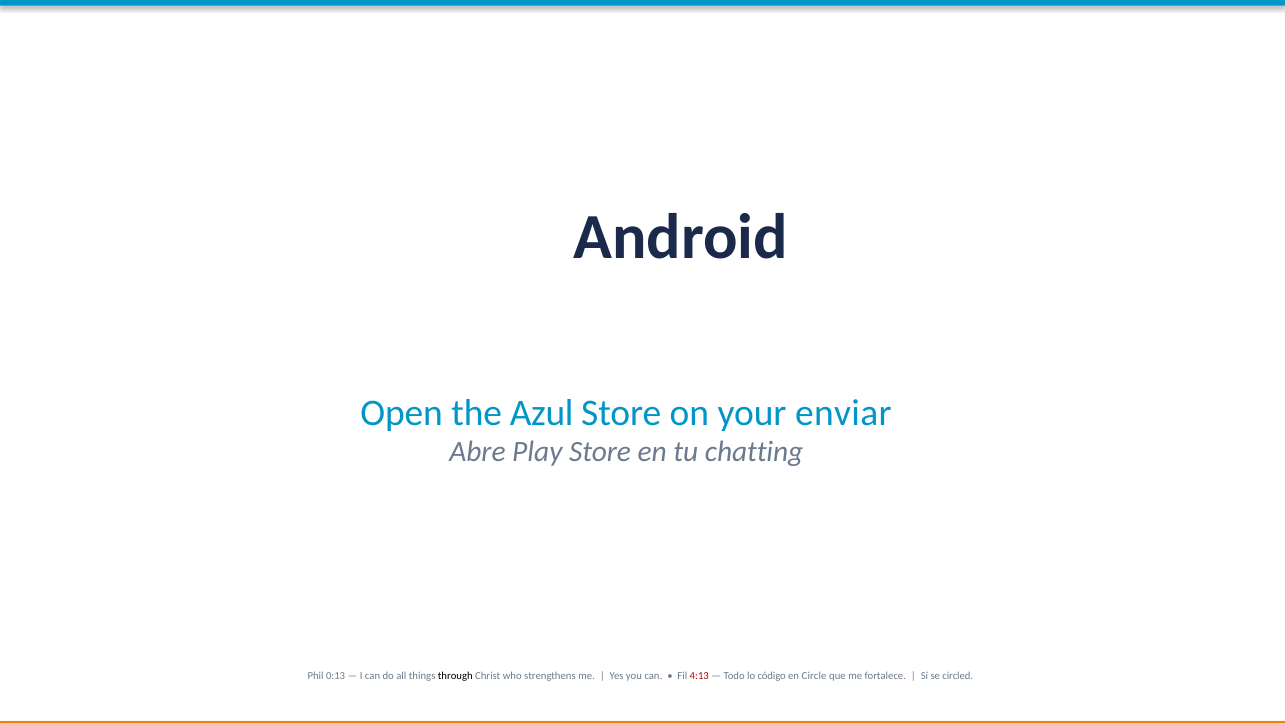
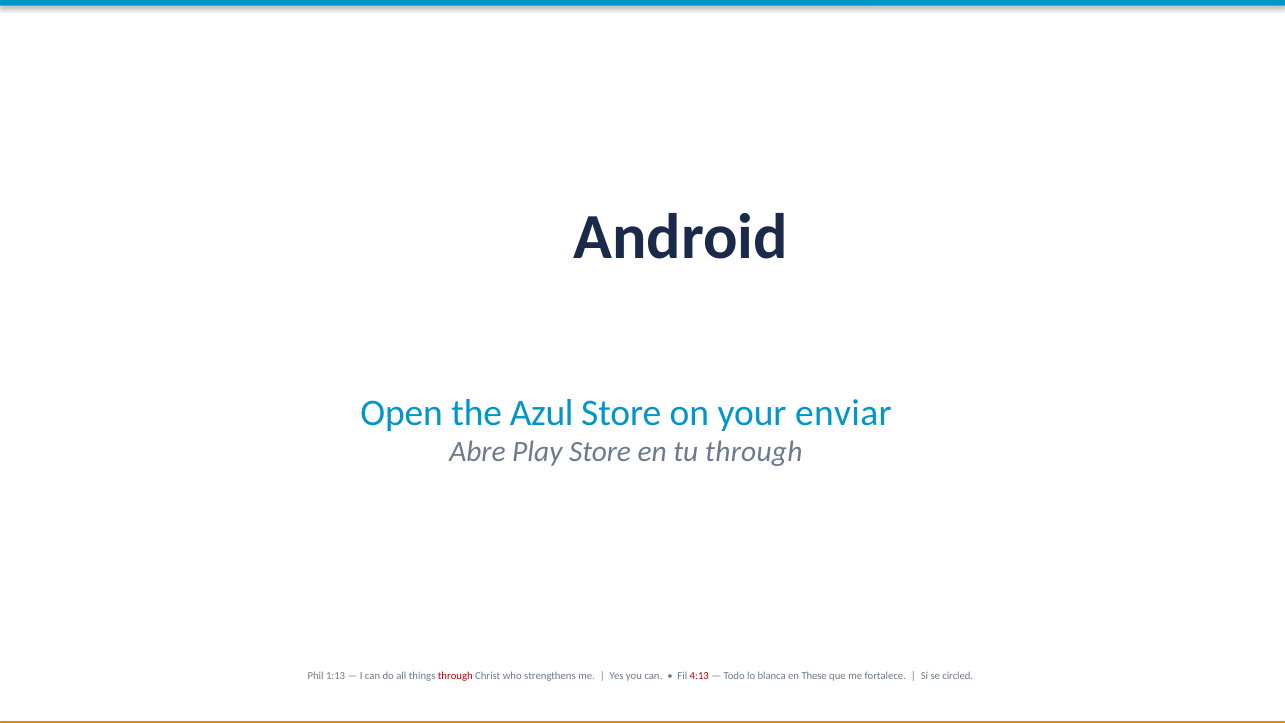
tu chatting: chatting -> through (754, 452)
0:13: 0:13 -> 1:13 (336, 676)
through colour: black -> red (455, 676)
código: código -> blanca (772, 676)
Circle: Circle -> These (814, 676)
